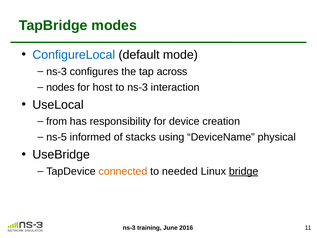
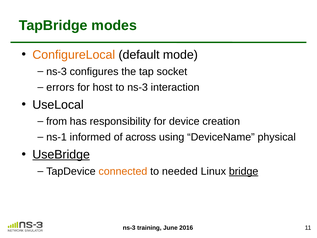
ConfigureLocal colour: blue -> orange (74, 55)
across: across -> socket (172, 71)
nodes: nodes -> errors (60, 87)
ns-5: ns-5 -> ns-1 (57, 137)
stacks: stacks -> across (141, 137)
UseBridge underline: none -> present (61, 154)
